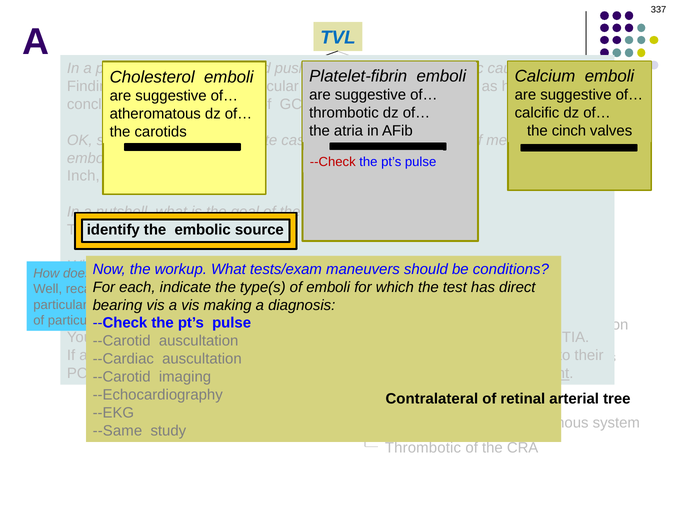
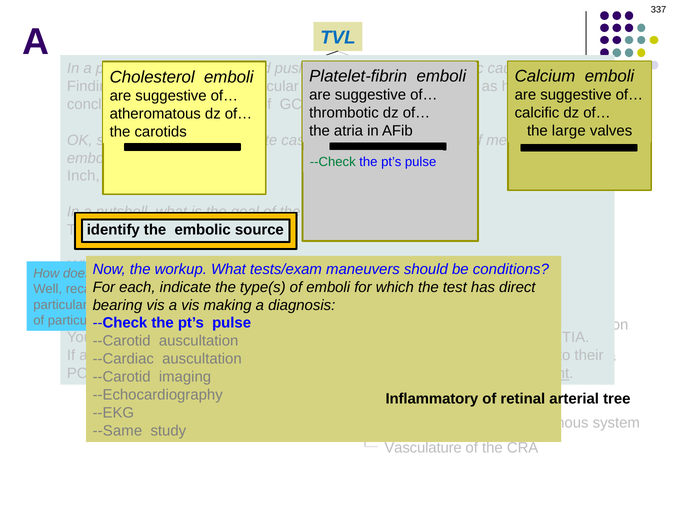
cinch: cinch -> large (569, 131)
--Check colour: red -> green (333, 162)
Contralateral: Contralateral -> Inflammatory (432, 399)
Thrombotic: Thrombotic -> Vasculature (423, 447)
